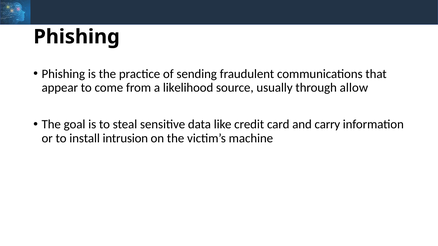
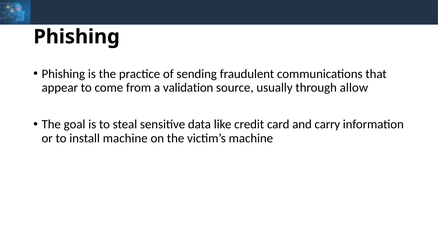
likelihood: likelihood -> validation (188, 88)
install intrusion: intrusion -> machine (125, 138)
